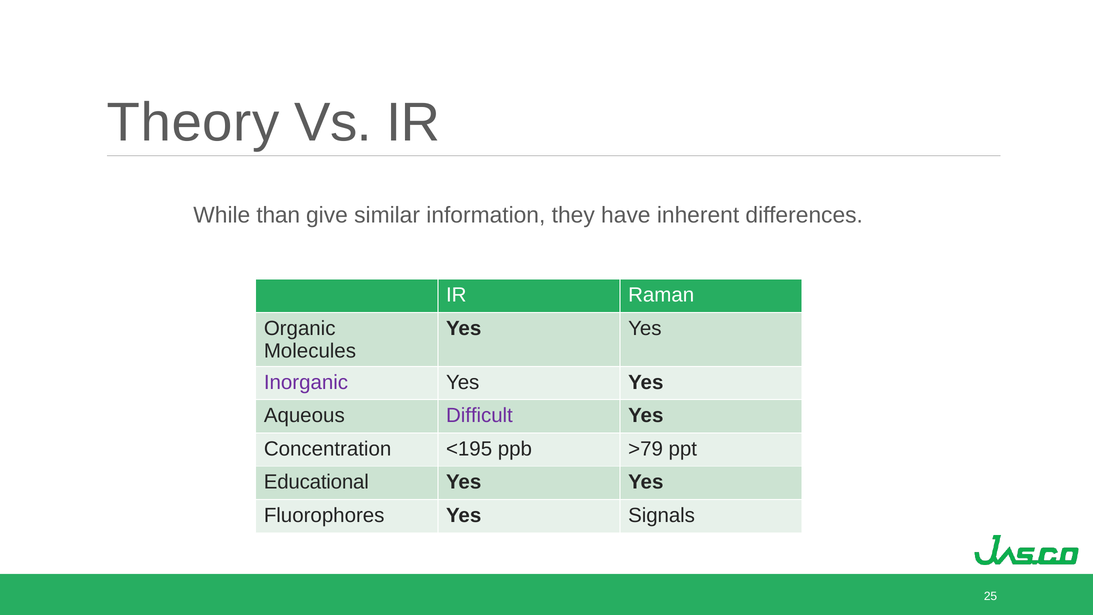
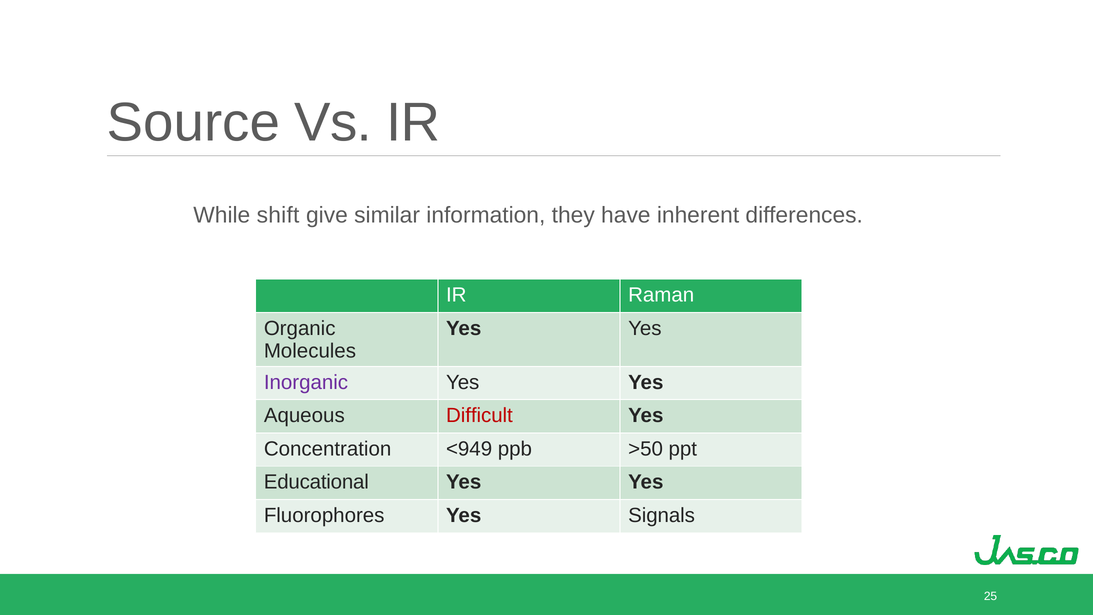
Theory: Theory -> Source (193, 122)
than: than -> shift (278, 215)
Difficult colour: purple -> red (479, 416)
<195: <195 -> <949 (469, 449)
>79: >79 -> >50 (646, 449)
